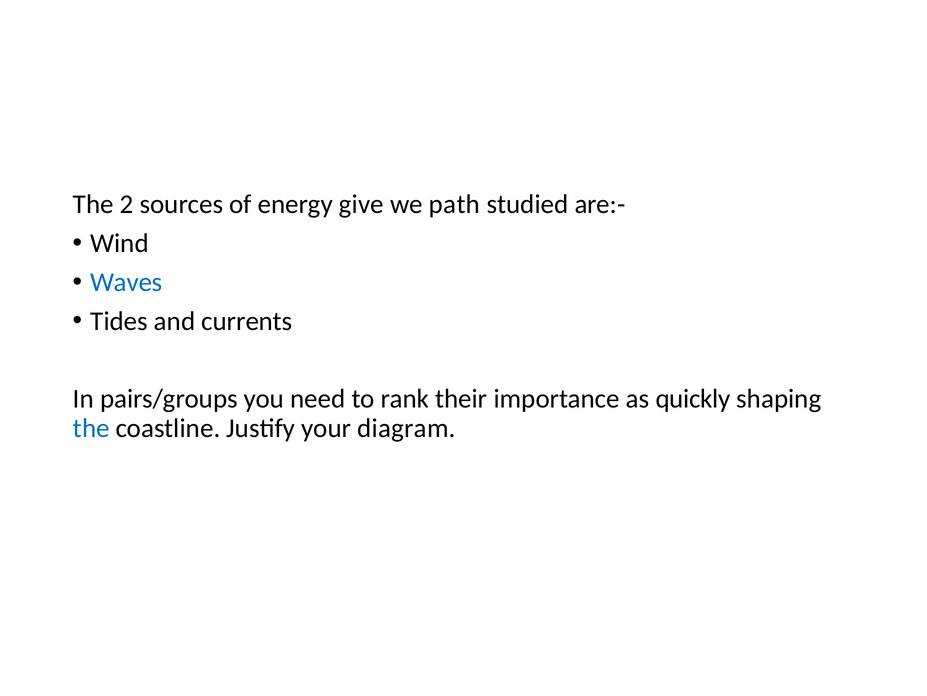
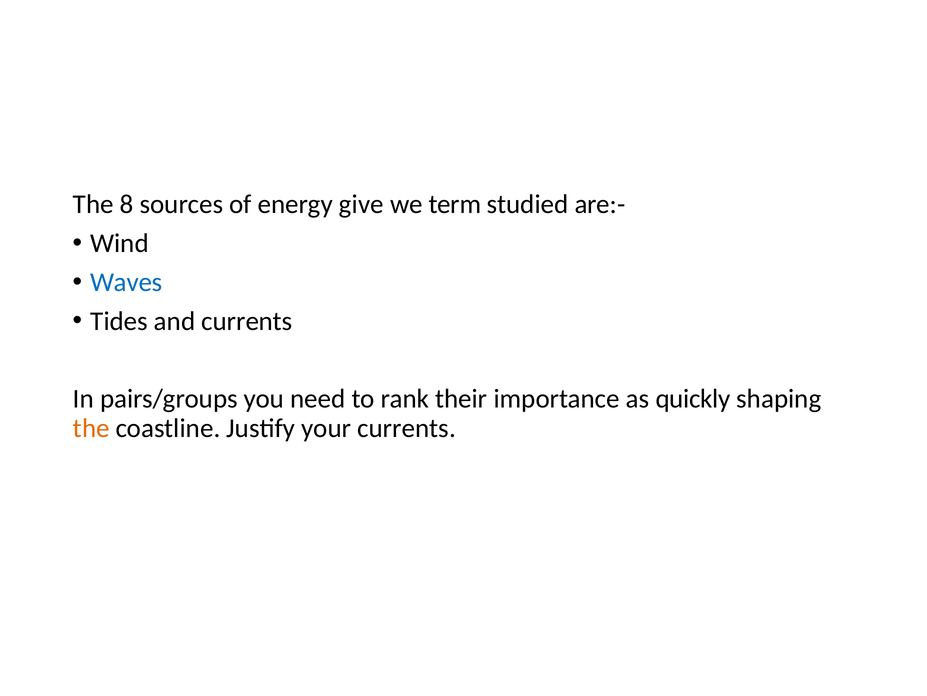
2: 2 -> 8 (127, 204)
path: path -> term (455, 204)
the colour: blue -> orange (91, 428)
your diagram: diagram -> currents (407, 428)
